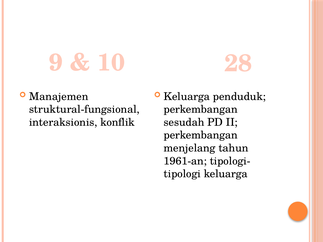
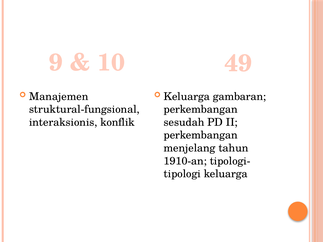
28: 28 -> 49 (238, 63)
penduduk: penduduk -> gambaran (239, 97)
1961-an: 1961-an -> 1910-an (185, 161)
